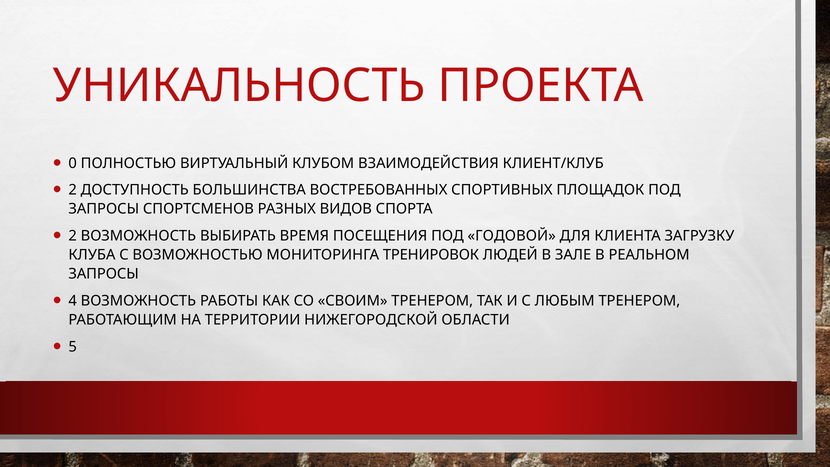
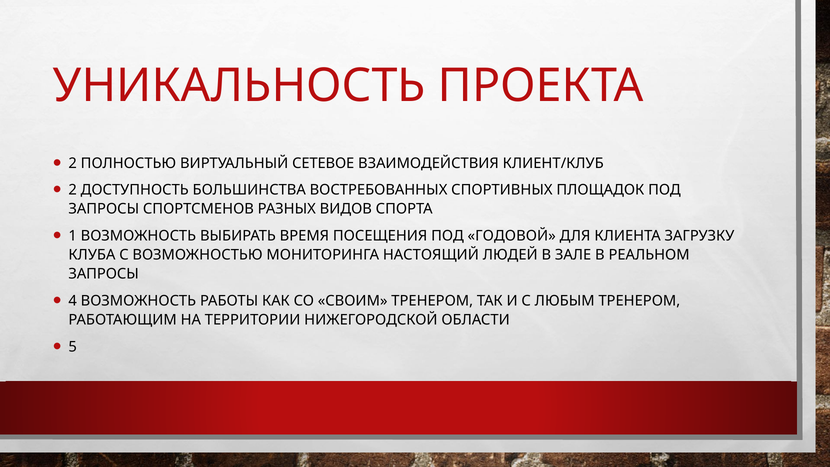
0: 0 -> 2 (73, 163)
КЛУБОМ: КЛУБОМ -> СЕТЕВОЕ (323, 163)
2: 2 -> 1 (73, 236)
ТРЕНИРОВОК: ТРЕНИРОВОК -> НАСТОЯЩИЙ (431, 255)
